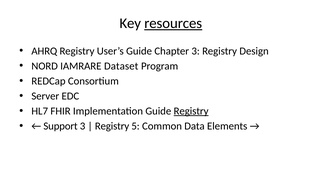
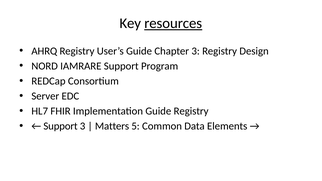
IAMRARE Dataset: Dataset -> Support (121, 66)
Registry underline: present -> none (191, 111)
Registry: Registry -> Matters (112, 126)
